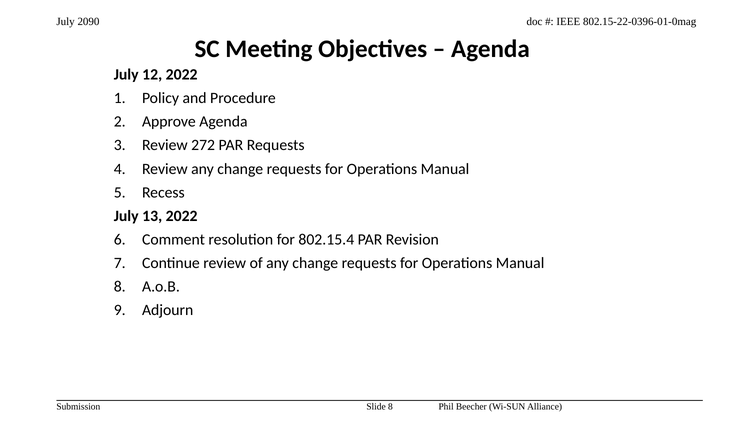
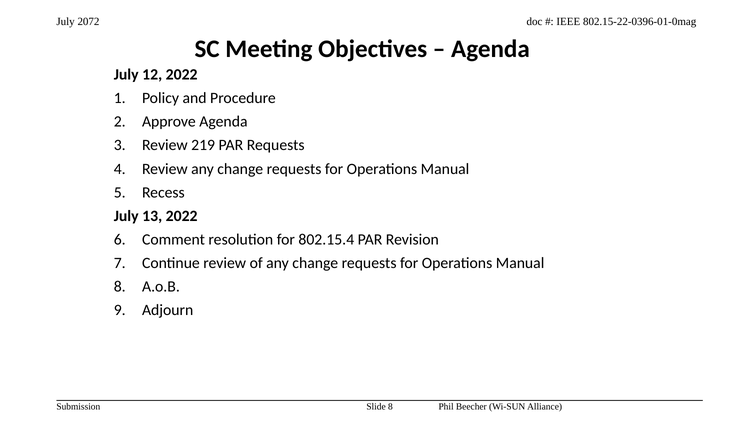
2090: 2090 -> 2072 (88, 22)
272: 272 -> 219 (203, 145)
